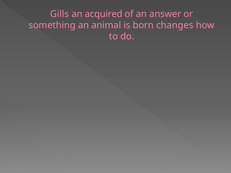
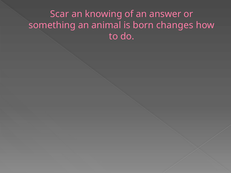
Gills: Gills -> Scar (59, 14)
acquired: acquired -> knowing (104, 14)
